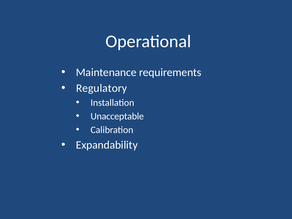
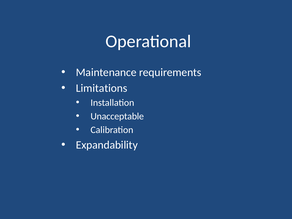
Regulatory: Regulatory -> Limitations (102, 88)
